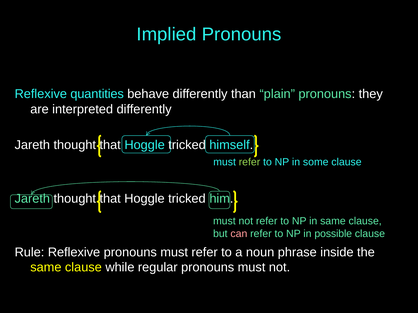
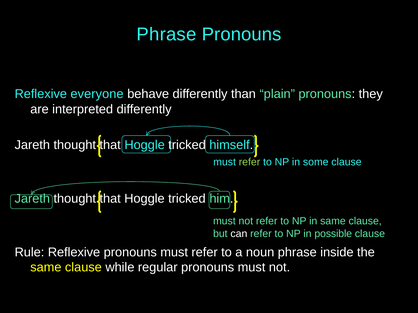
Implied: Implied -> Phrase (166, 34)
quantities: quantities -> everyone (97, 94)
can colour: pink -> white (239, 234)
